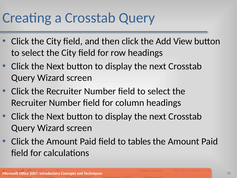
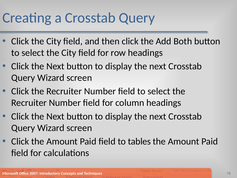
View: View -> Both (183, 41)
